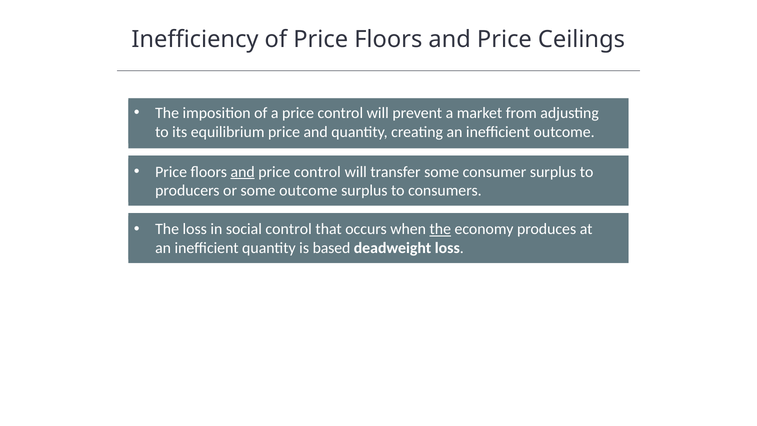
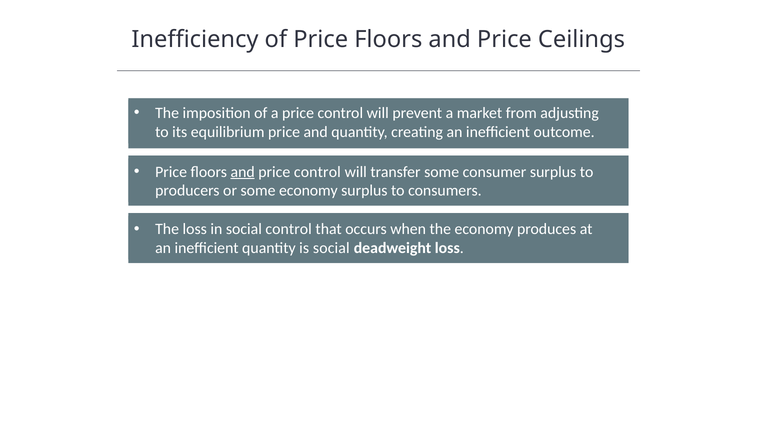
some outcome: outcome -> economy (308, 191)
the underline: present -> none (440, 229)
is based: based -> social (331, 248)
